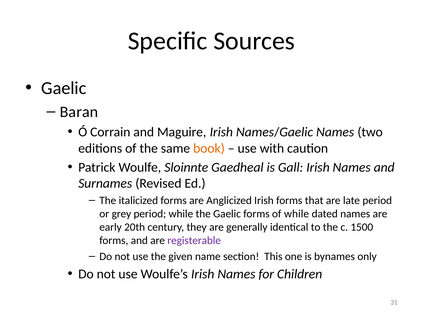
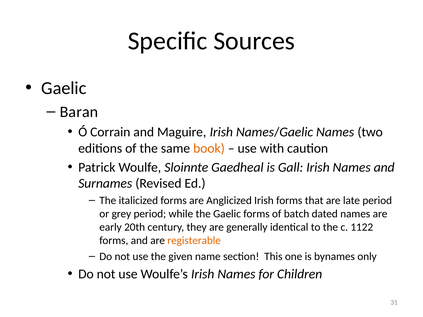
of while: while -> batch (297, 214)
1500: 1500 -> 1122 (362, 227)
registerable colour: purple -> orange (194, 241)
